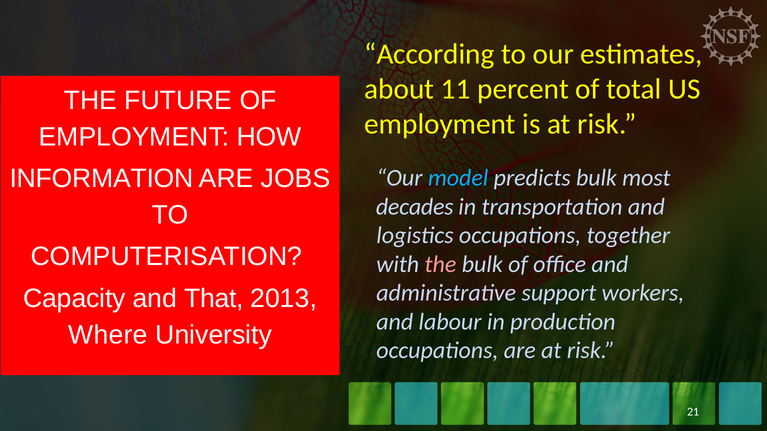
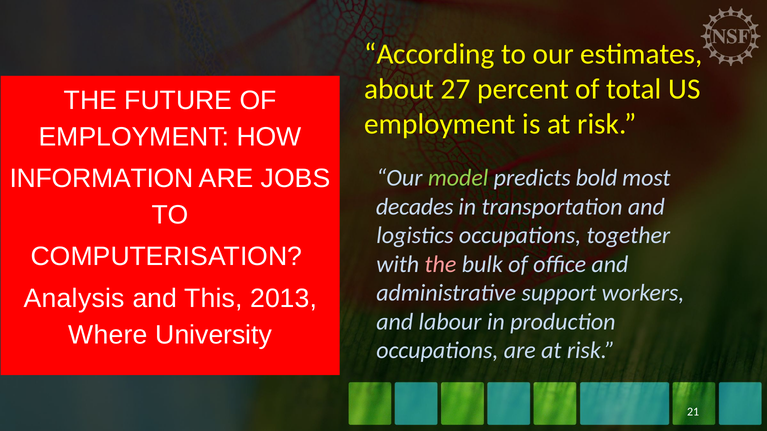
11: 11 -> 27 (456, 89)
model colour: light blue -> light green (458, 178)
predicts bulk: bulk -> bold (597, 178)
Capacity: Capacity -> Analysis (74, 299)
That: That -> This (214, 299)
